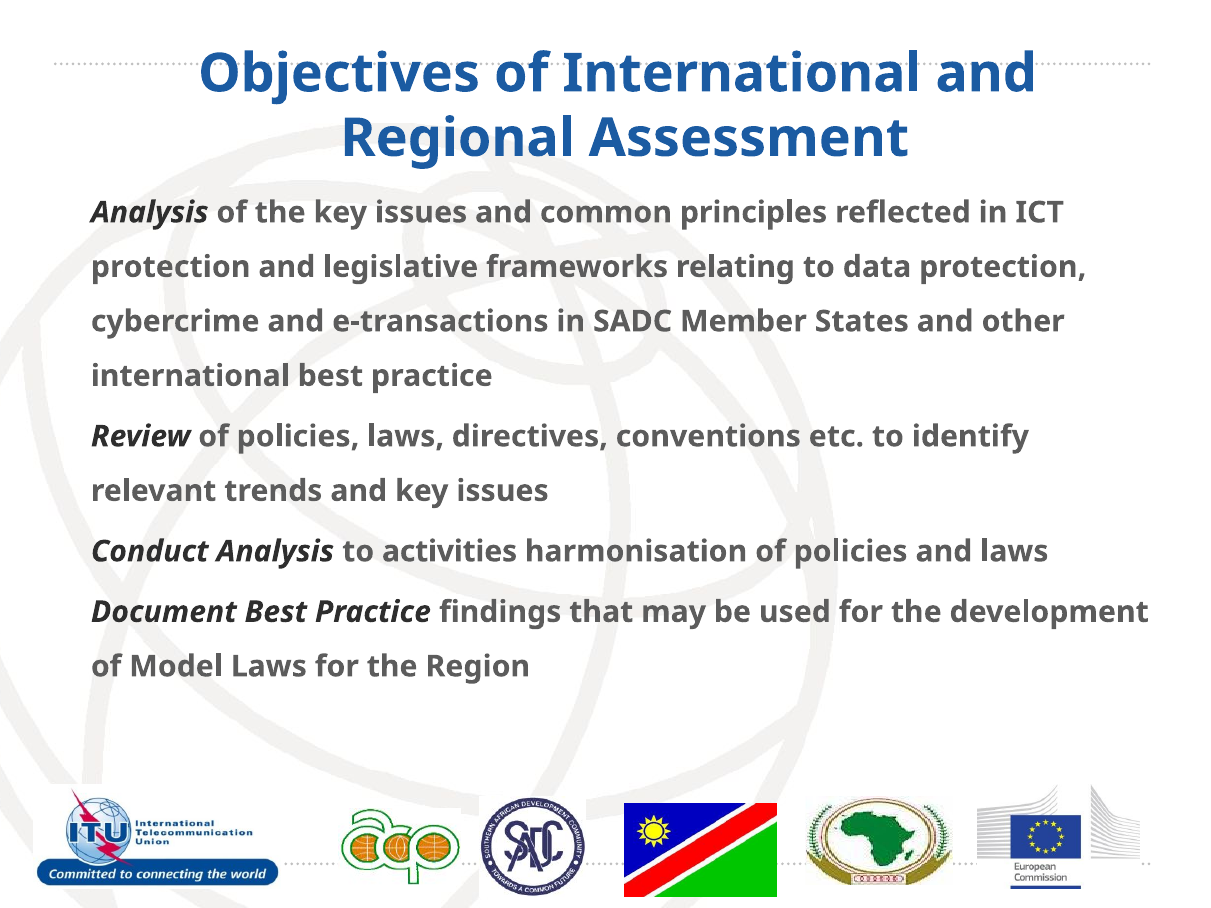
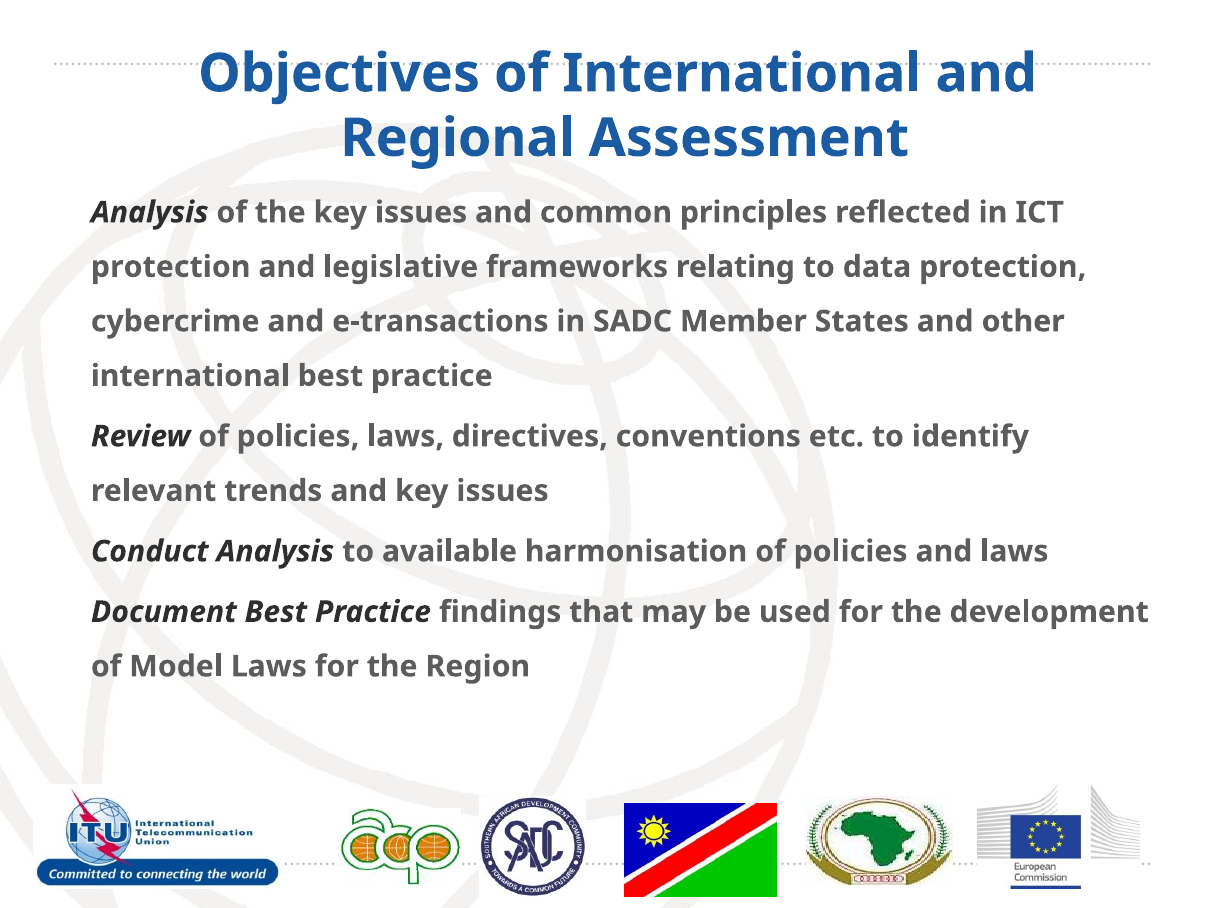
activities: activities -> available (449, 552)
